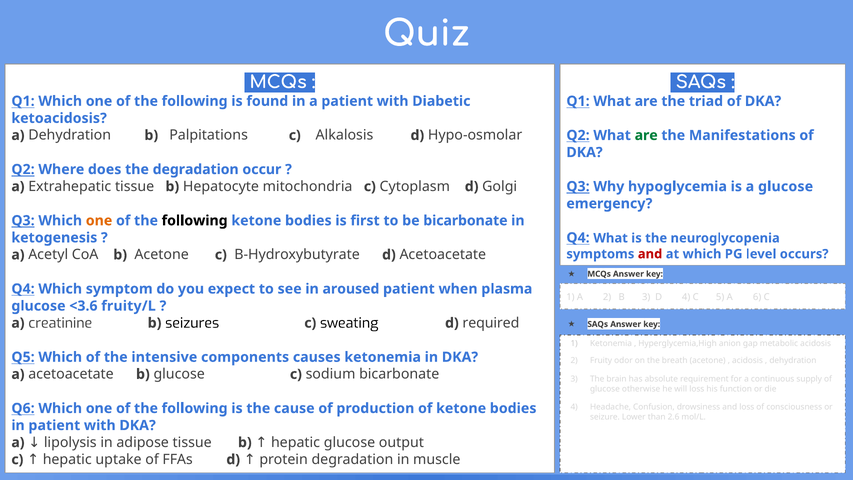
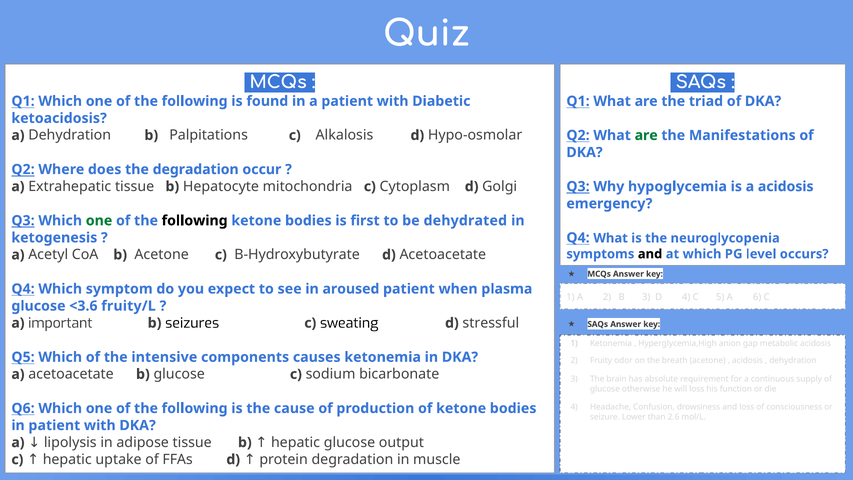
a glucose: glucose -> acidosis (786, 186)
one colour: orange -> green (99, 221)
be bicarbonate: bicarbonate -> dehydrated (465, 221)
and colour: red -> black (650, 254)
creatinine: creatinine -> important (60, 323)
required: required -> stressful (491, 323)
